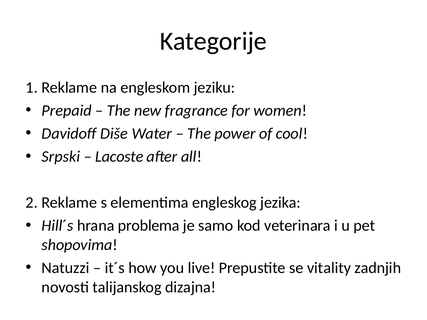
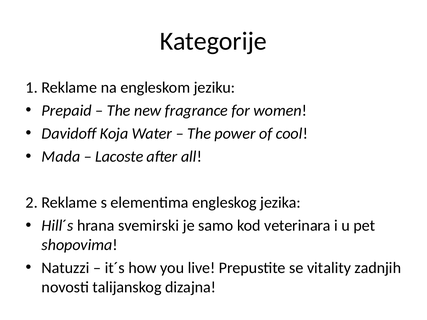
Diše: Diše -> Koja (114, 134)
Srpski: Srpski -> Mada (61, 157)
problema: problema -> svemirski (149, 226)
